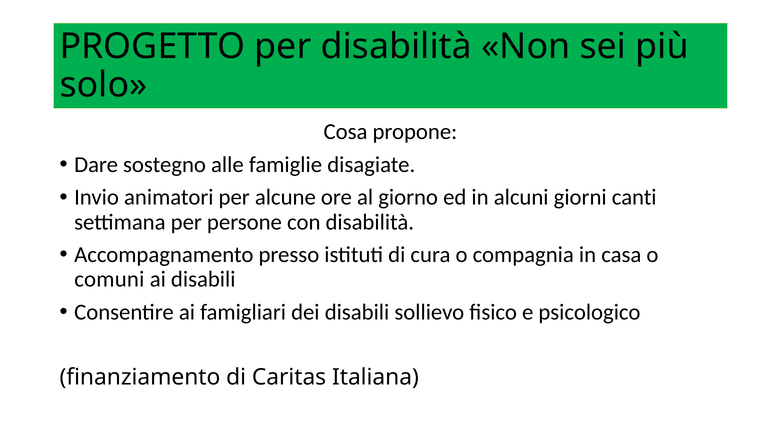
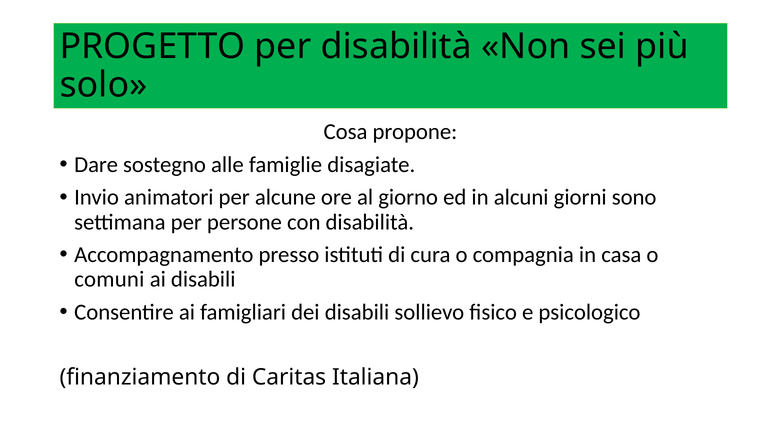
canti: canti -> sono (634, 198)
